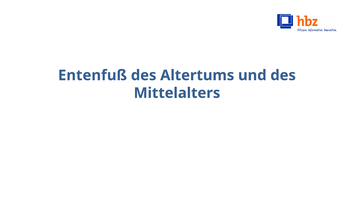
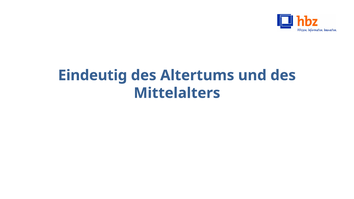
Entenfuß: Entenfuß -> Eindeutig (93, 75)
